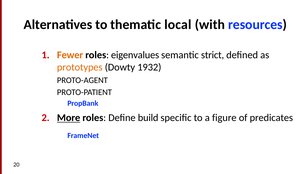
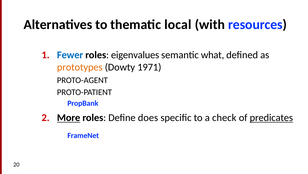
Fewer colour: orange -> blue (70, 55)
strict: strict -> what (213, 55)
1932: 1932 -> 1971 (149, 67)
build: build -> does (148, 117)
figure: figure -> check (224, 117)
predicates underline: none -> present (271, 117)
